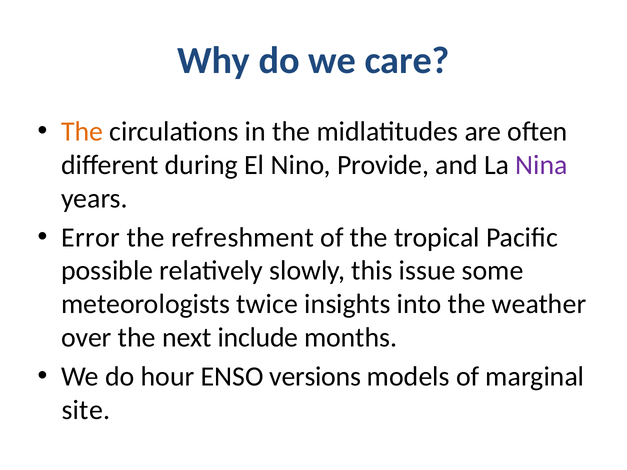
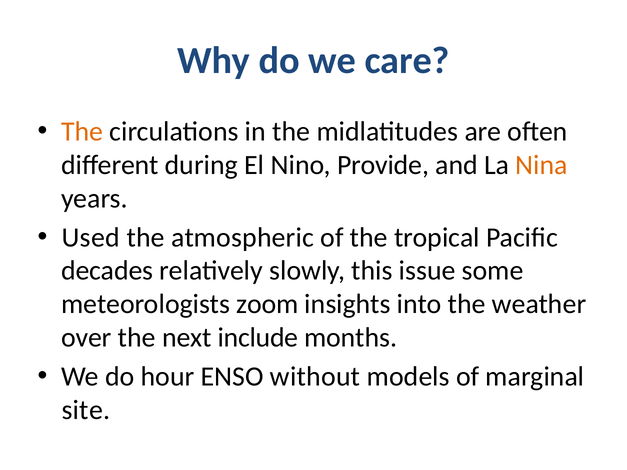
Nina colour: purple -> orange (542, 165)
Error: Error -> Used (91, 237)
refreshment: refreshment -> atmospheric (243, 237)
possible: possible -> decades (107, 271)
twice: twice -> zoom (267, 304)
versions: versions -> without (315, 377)
